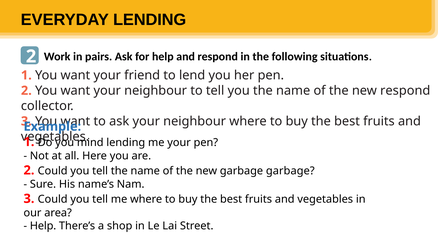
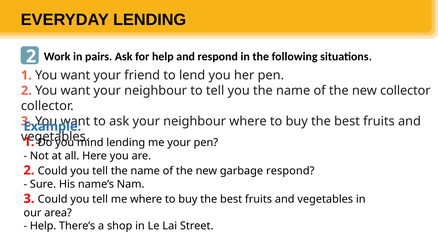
new respond: respond -> collector (405, 91)
garbage garbage: garbage -> respond (290, 171)
